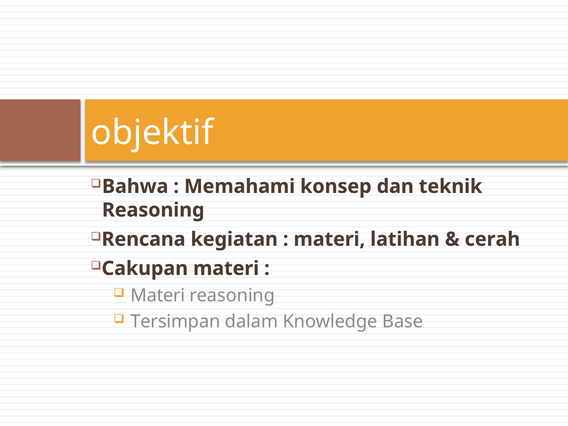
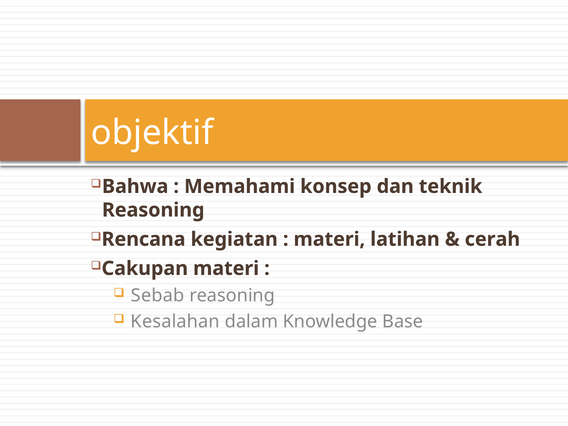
Materi: Materi -> Sebab (158, 295)
Tersimpan: Tersimpan -> Kesalahan (175, 321)
